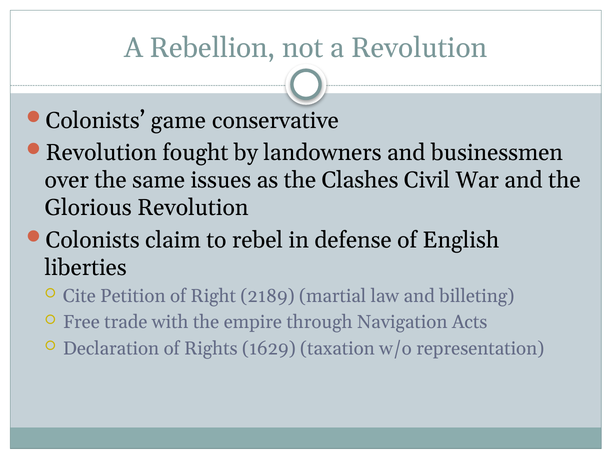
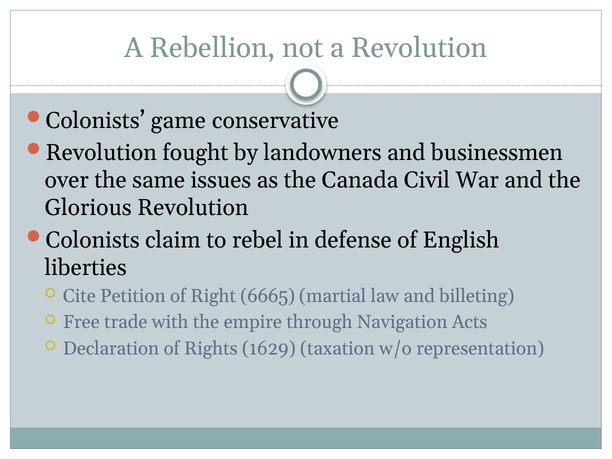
Clashes: Clashes -> Canada (360, 180)
2189: 2189 -> 6665 (268, 296)
